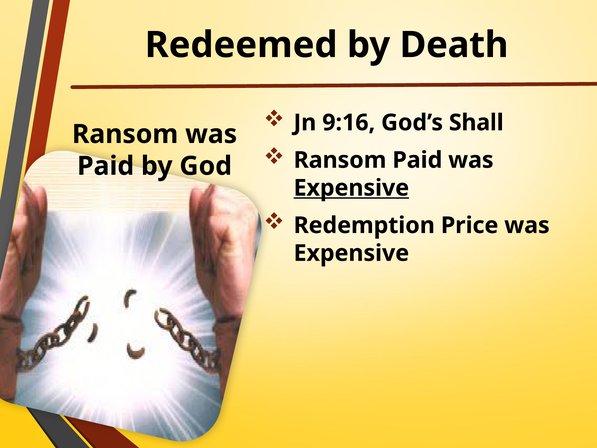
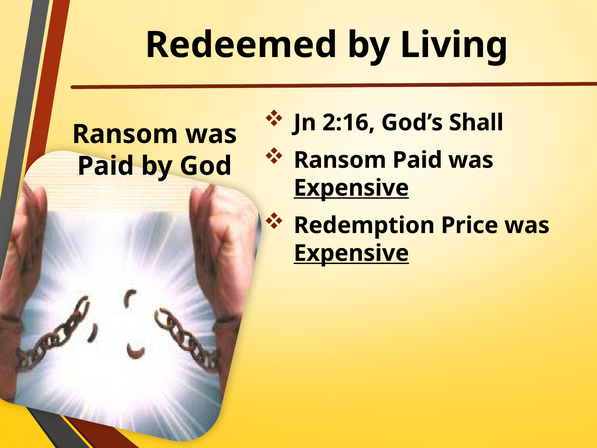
Death: Death -> Living (454, 45)
9:16: 9:16 -> 2:16 (349, 123)
Expensive underline: none -> present (351, 253)
